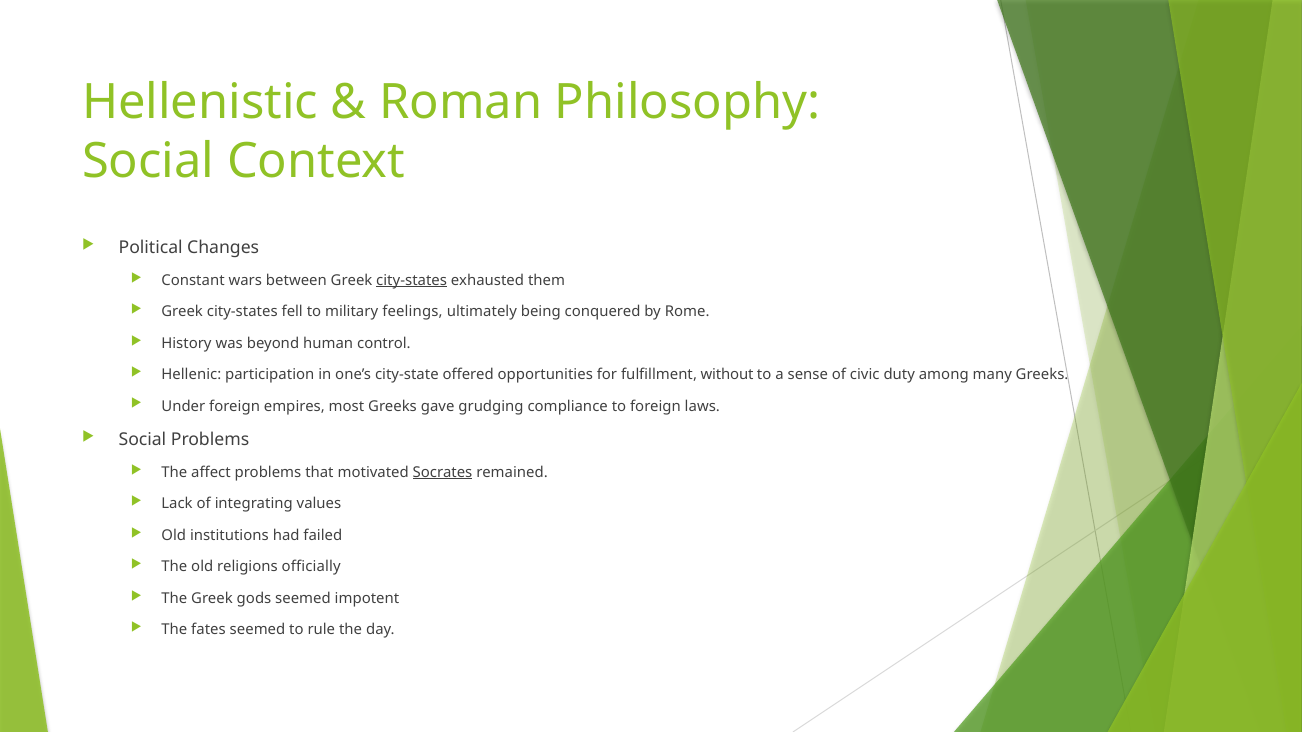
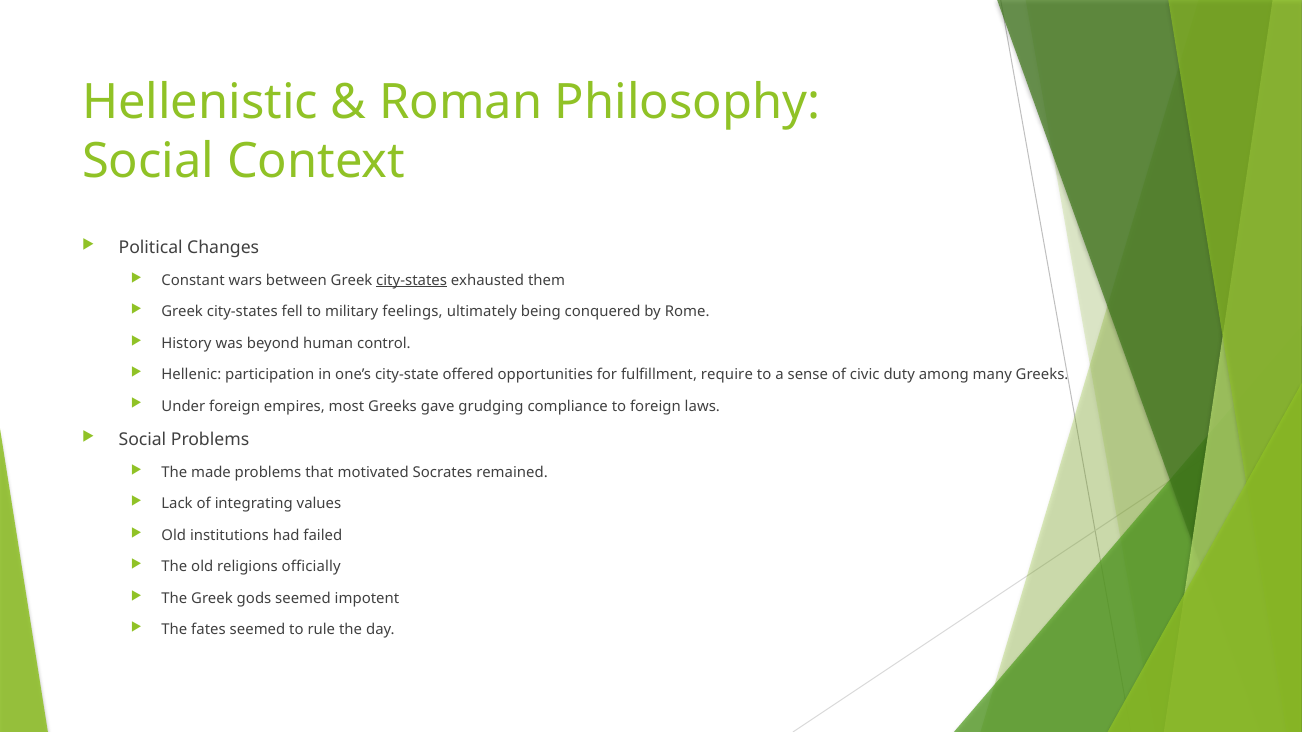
without: without -> require (727, 375)
affect: affect -> made (211, 473)
Socrates underline: present -> none (443, 473)
